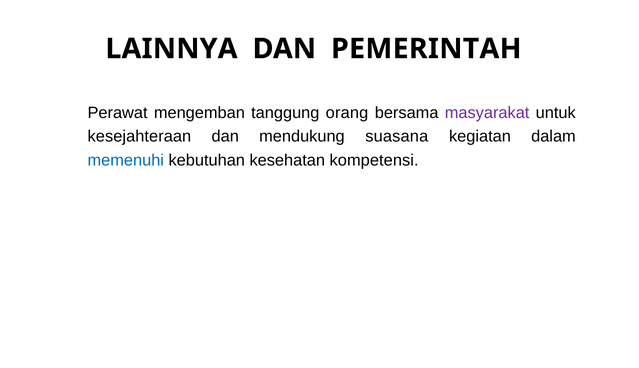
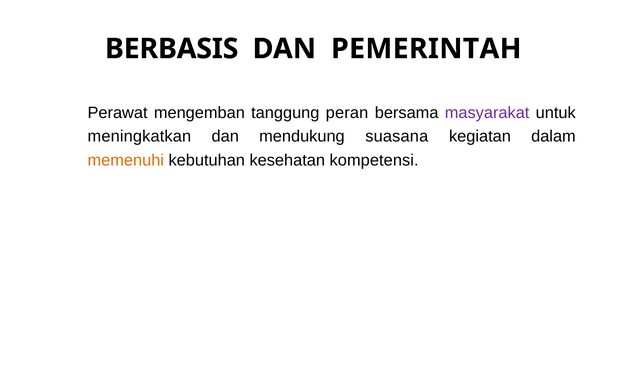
LAINNYA: LAINNYA -> BERBASIS (172, 49)
orang: orang -> peran (347, 113)
kesejahteraan: kesejahteraan -> meningkatkan (139, 137)
memenuhi colour: blue -> orange (126, 160)
